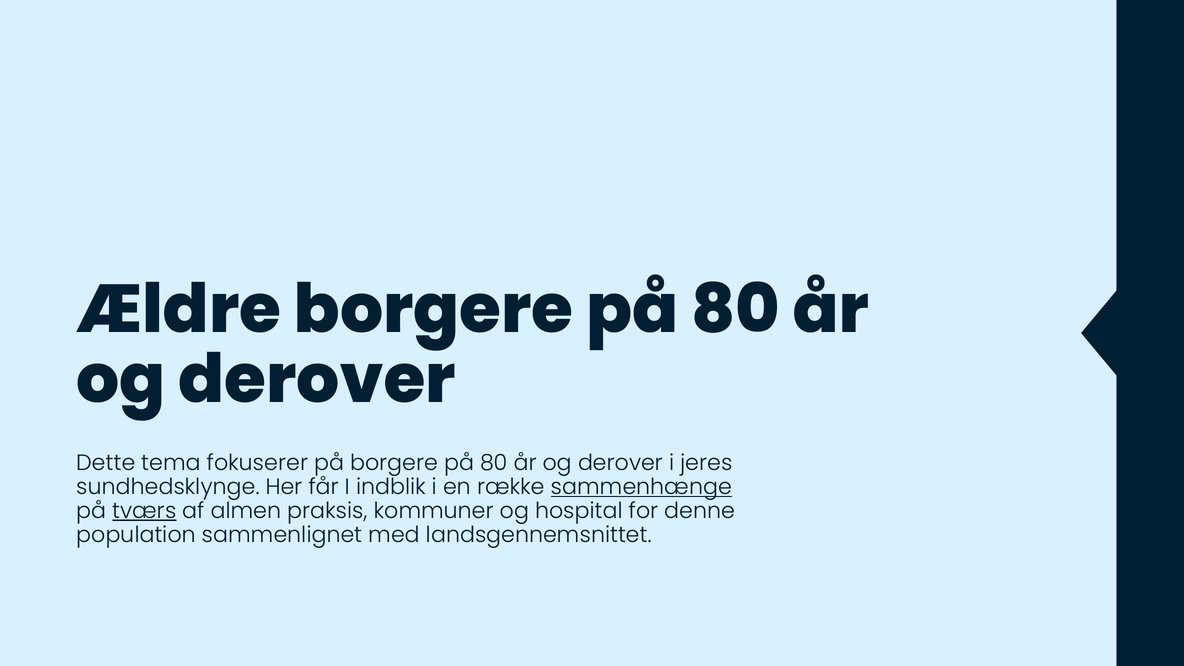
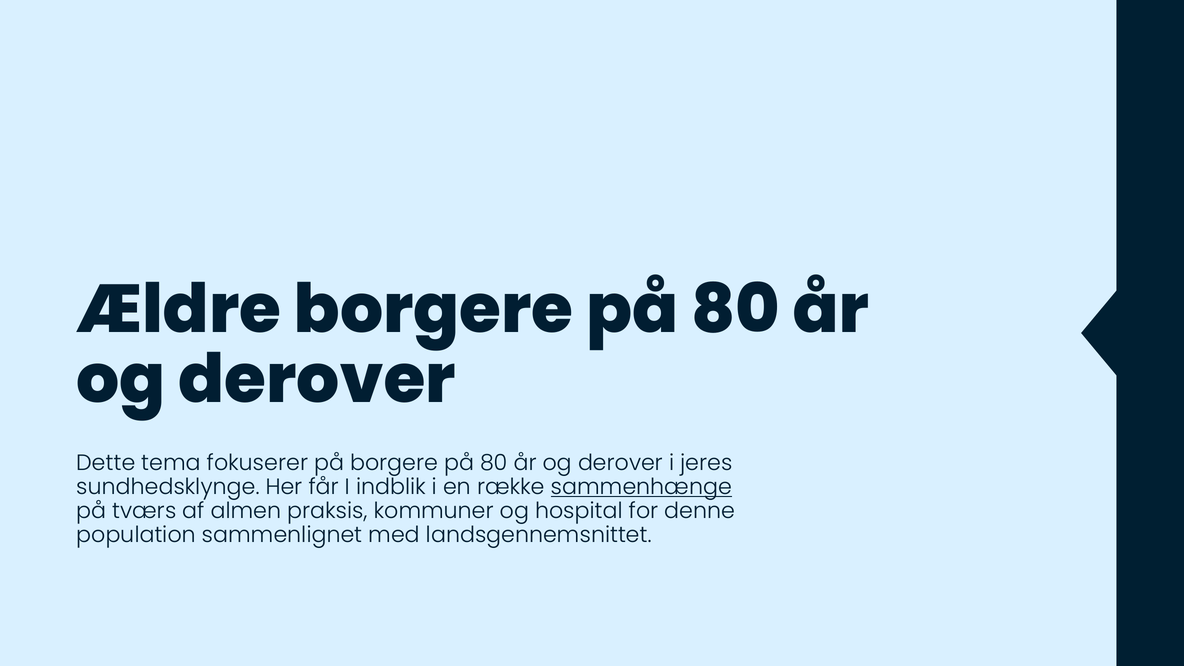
tværs underline: present -> none (144, 511)
